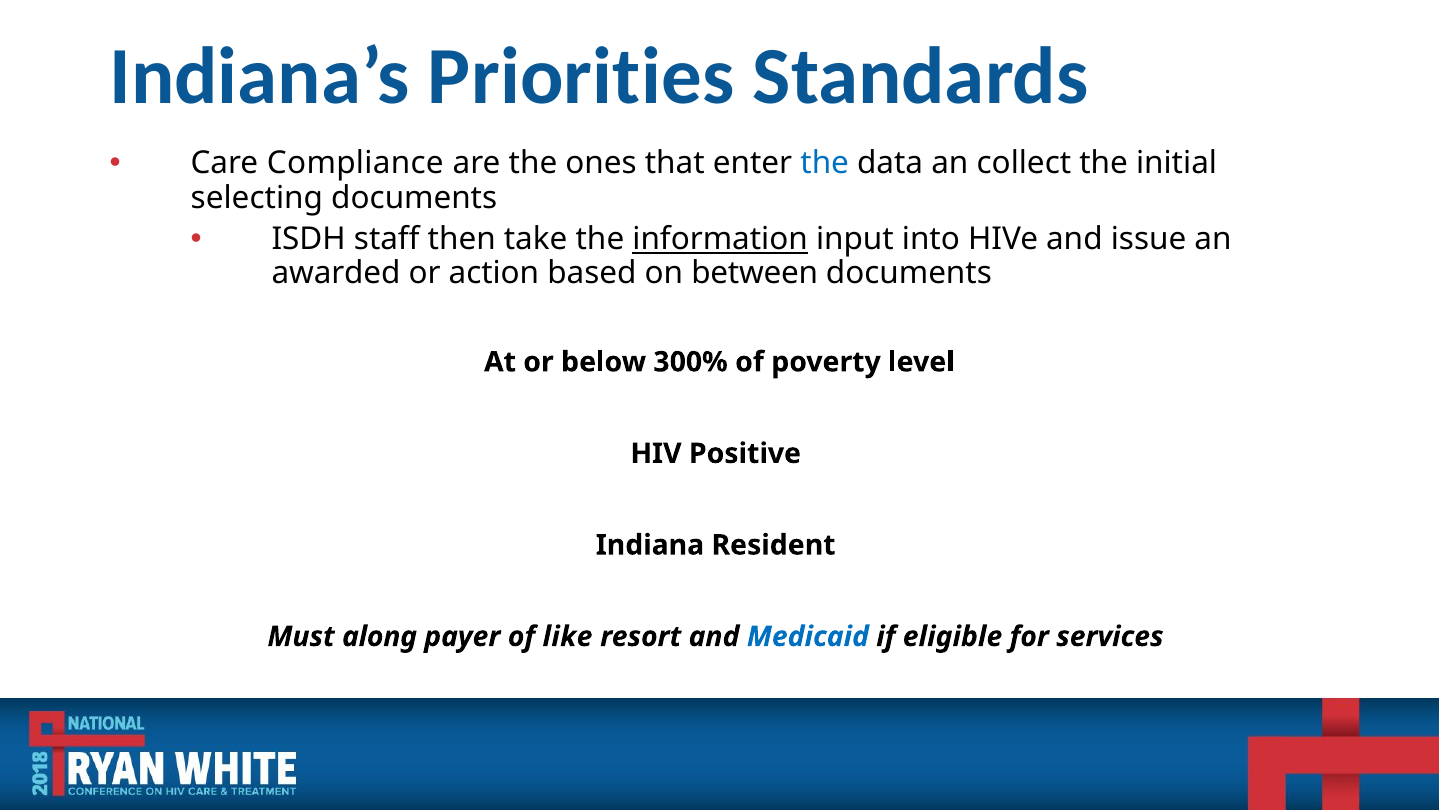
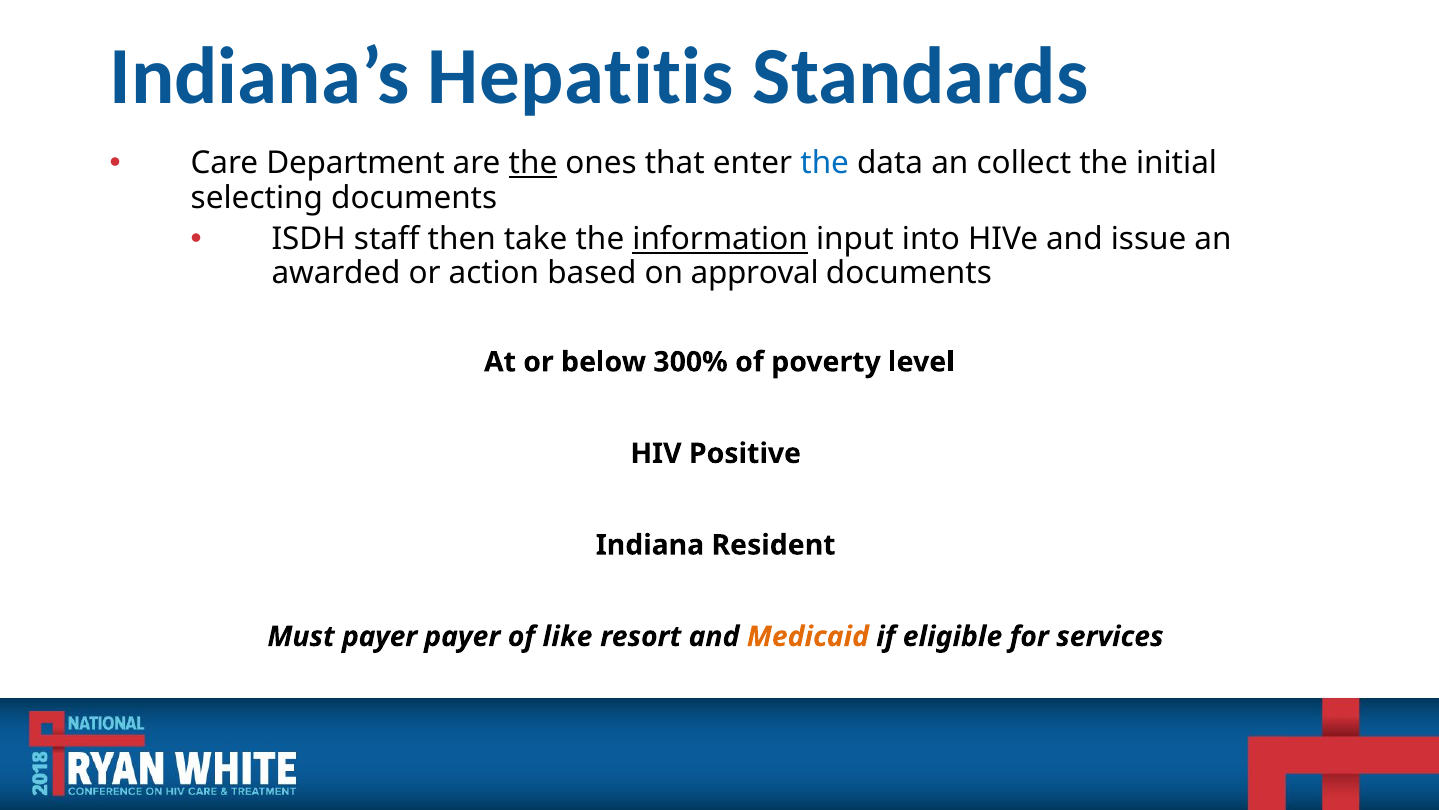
Priorities: Priorities -> Hepatitis (581, 76)
Compliance: Compliance -> Department (356, 163)
the underline: none -> present (533, 163)
between: between -> approval (755, 273)
Must along: along -> payer (380, 636)
Medicaid colour: blue -> orange (808, 636)
